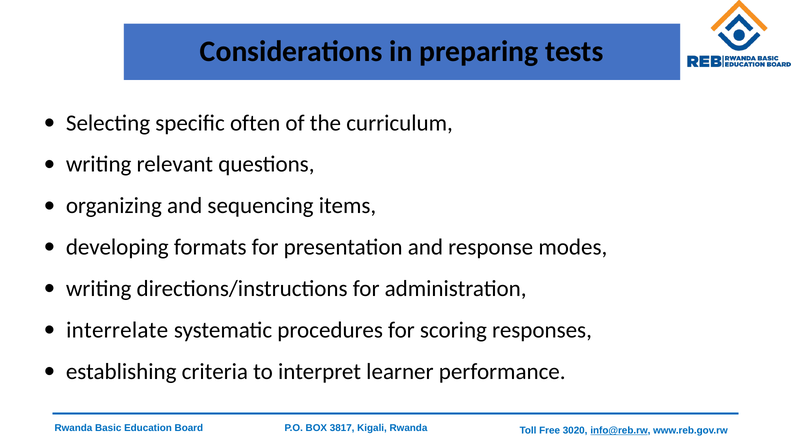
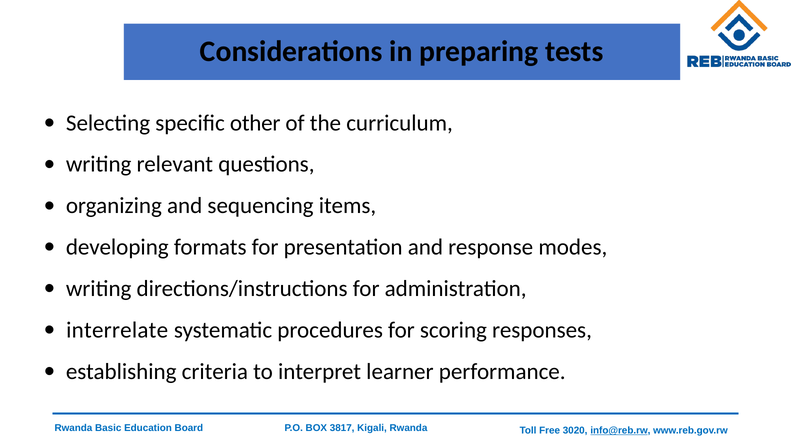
often: often -> other (255, 123)
